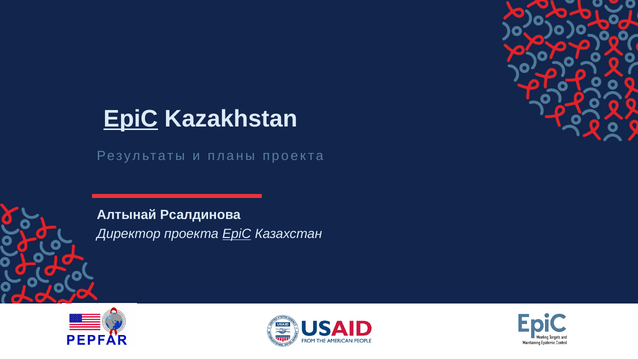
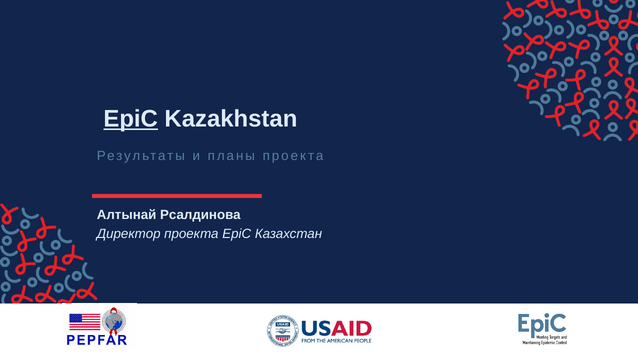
EpiC underline: present -> none (237, 234)
